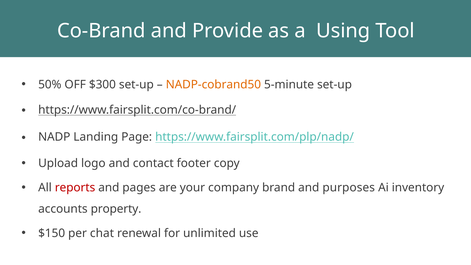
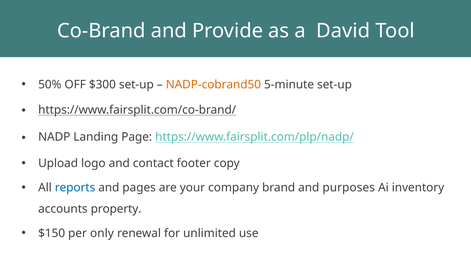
Using: Using -> David (343, 31)
reports colour: red -> blue (75, 188)
chat: chat -> only (102, 233)
